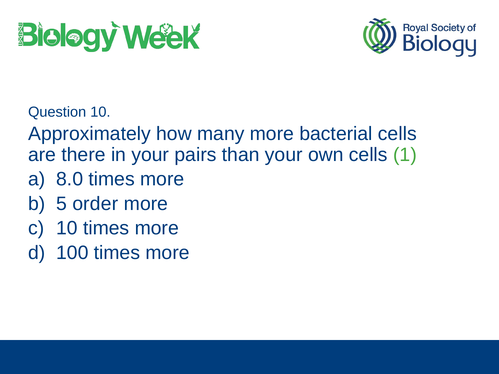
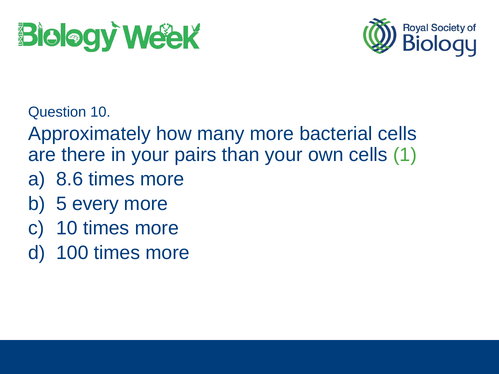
8.0: 8.0 -> 8.6 (70, 179)
order: order -> every (96, 204)
